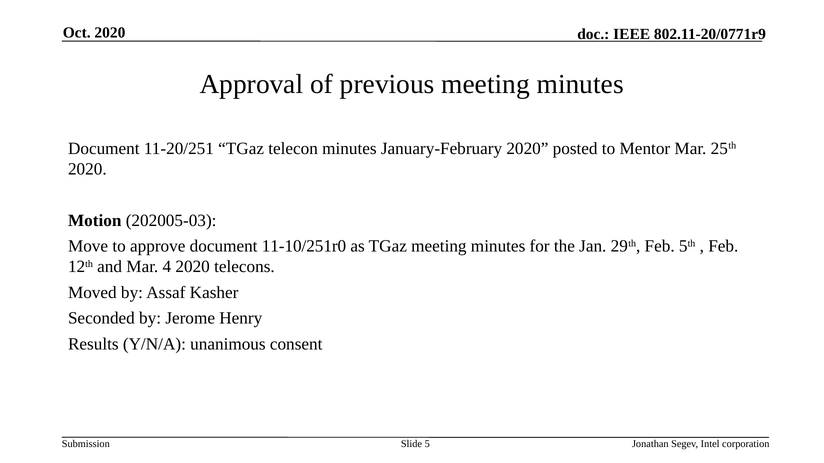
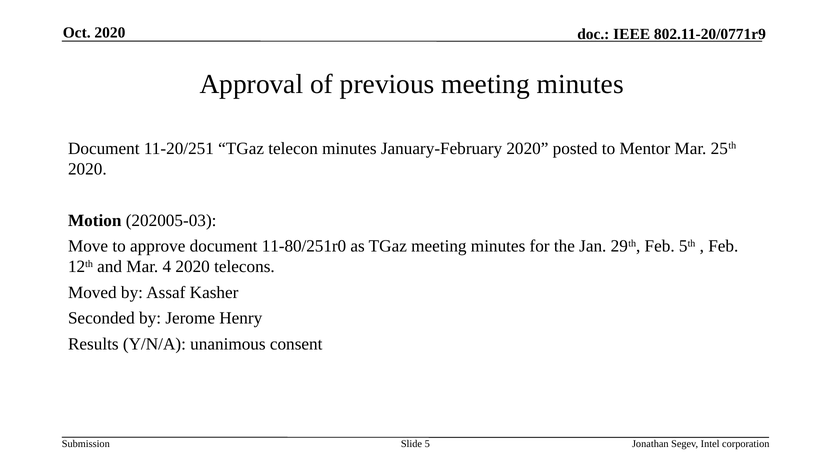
11-10/251r0: 11-10/251r0 -> 11-80/251r0 (304, 246)
